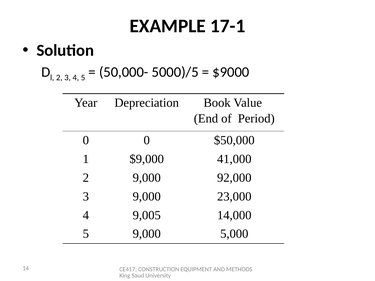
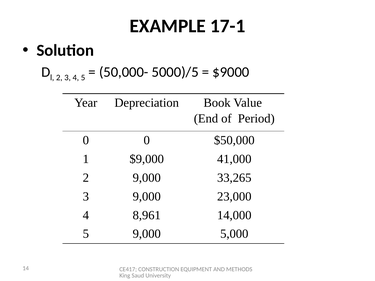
92,000: 92,000 -> 33,265 (234, 178)
9,005: 9,005 -> 8,961 (147, 215)
